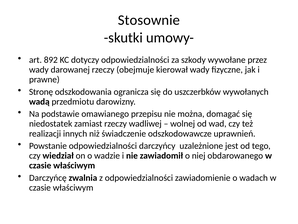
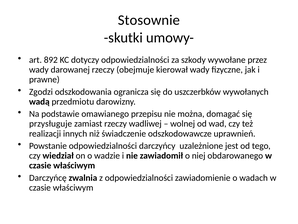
Stronę: Stronę -> Zgodzi (41, 92)
niedostatek: niedostatek -> przysługuje (51, 123)
